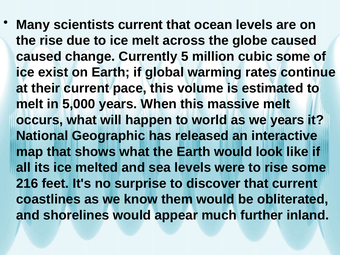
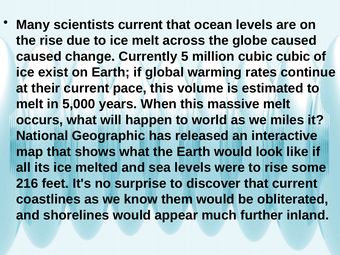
cubic some: some -> cubic (293, 56)
we years: years -> miles (287, 120)
